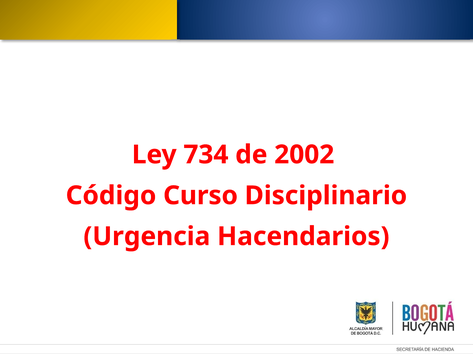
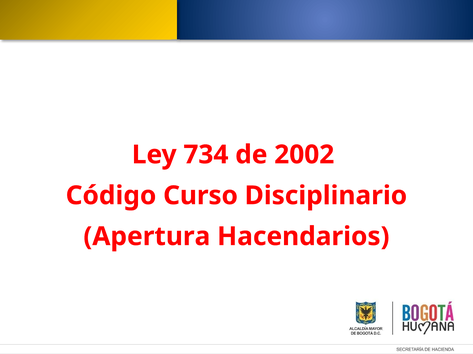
Urgencia: Urgencia -> Apertura (147, 237)
